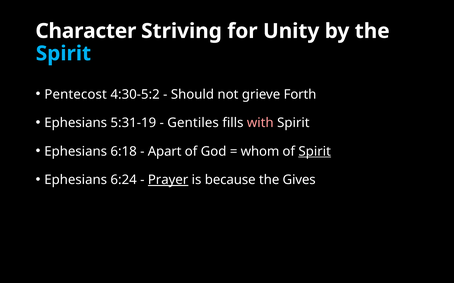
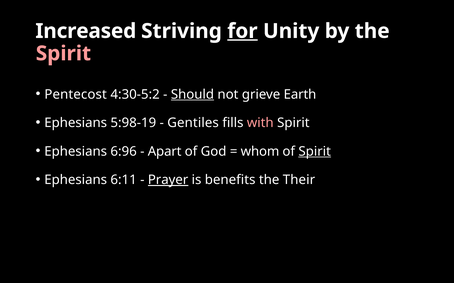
Character: Character -> Increased (86, 31)
for underline: none -> present (242, 31)
Spirit colour: light blue -> pink (63, 54)
Should underline: none -> present (192, 95)
Forth: Forth -> Earth (300, 95)
5:31-19: 5:31-19 -> 5:98-19 (133, 123)
6:18: 6:18 -> 6:96 (124, 152)
6:24: 6:24 -> 6:11 (124, 180)
because: because -> benefits (230, 180)
Gives: Gives -> Their (299, 180)
